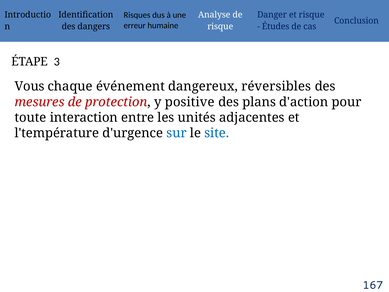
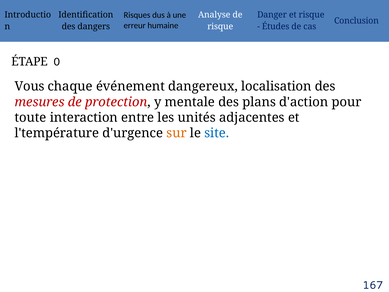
3: 3 -> 0 (57, 62)
réversibles: réversibles -> localisation (276, 86)
positive: positive -> mentale (190, 102)
sur colour: blue -> orange (177, 133)
